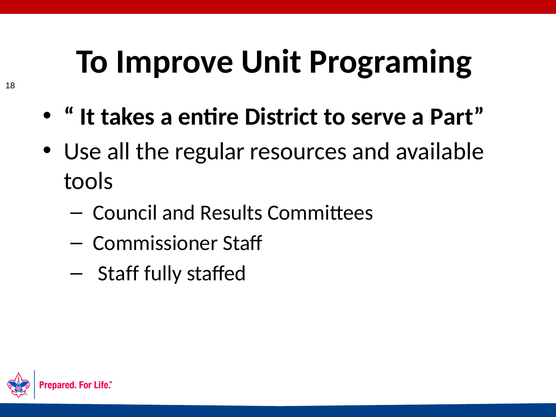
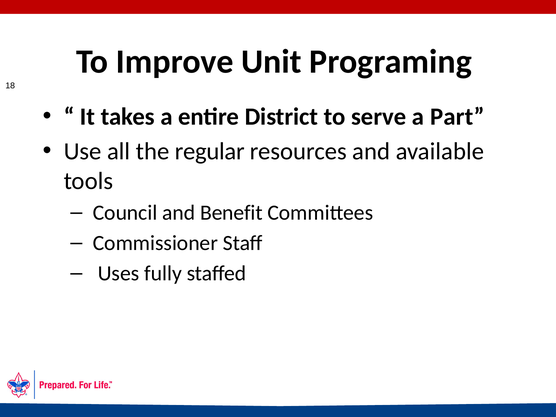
Results: Results -> Benefit (231, 213)
Staff: Staff -> Uses (119, 273)
